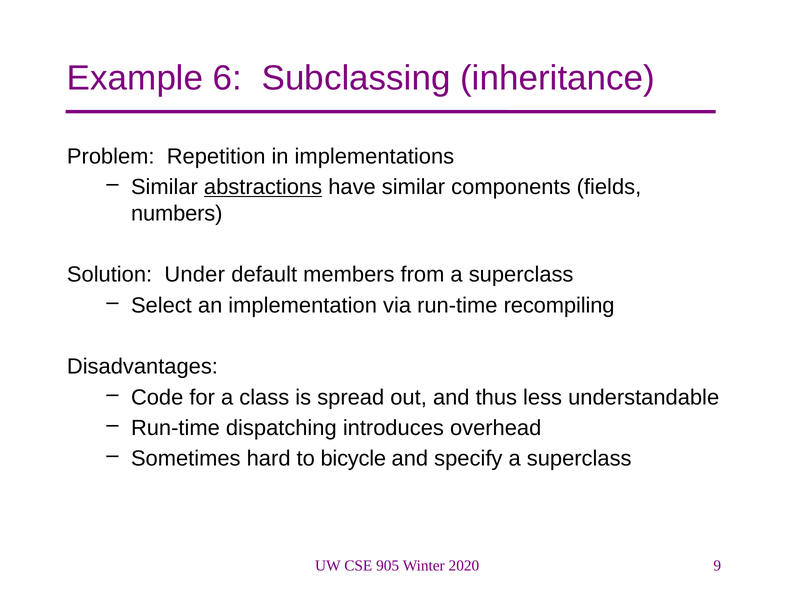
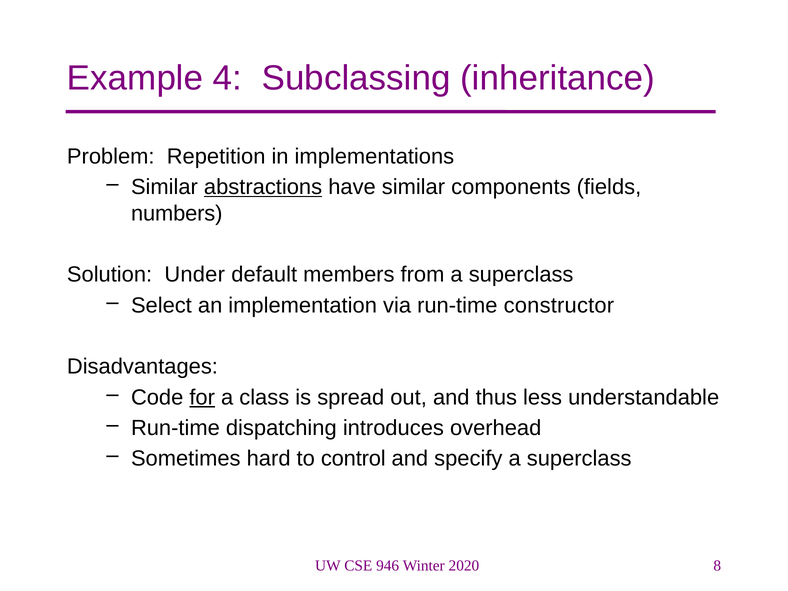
6: 6 -> 4 (228, 78)
recompiling: recompiling -> constructor (559, 305)
for underline: none -> present (202, 397)
bicycle: bicycle -> control (353, 459)
905: 905 -> 946 (388, 566)
9: 9 -> 8 (717, 566)
